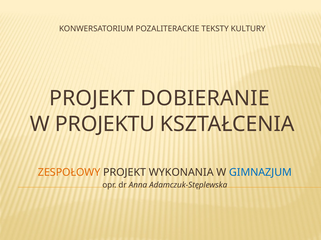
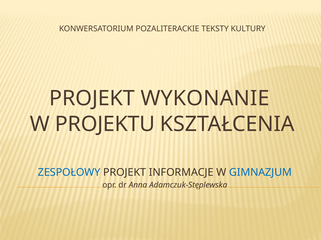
DOBIERANIE: DOBIERANIE -> WYKONANIE (205, 99)
ZESPOŁOWY colour: orange -> blue (69, 173)
WYKONANIA: WYKONANIA -> INFORMACJE (181, 173)
